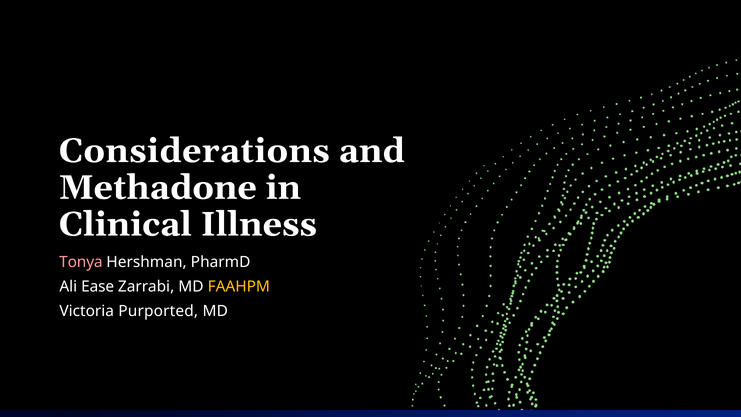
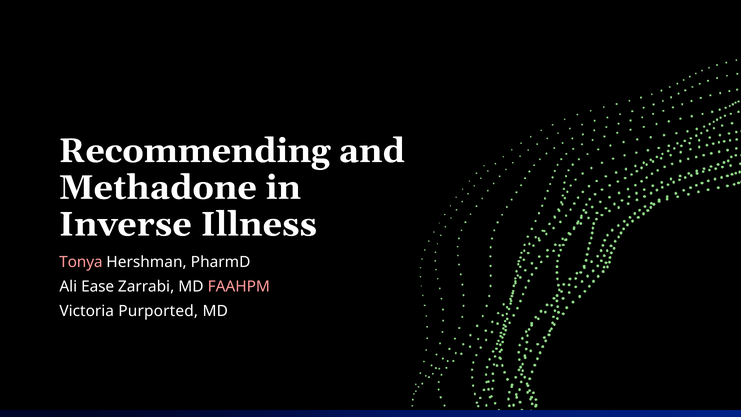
Considerations: Considerations -> Recommending (195, 151)
Clinical: Clinical -> Inverse (125, 224)
FAAHPM colour: yellow -> pink (239, 287)
